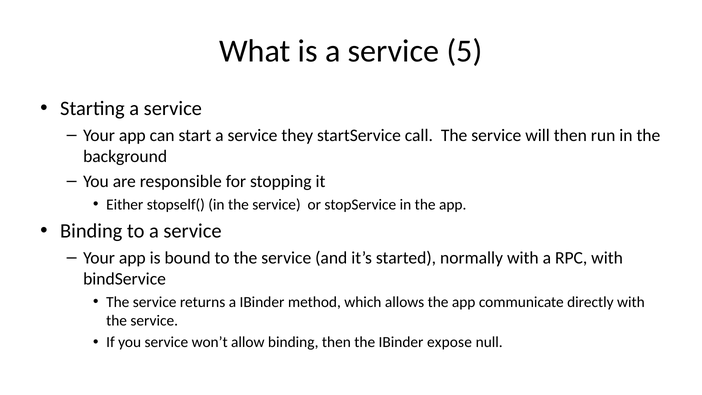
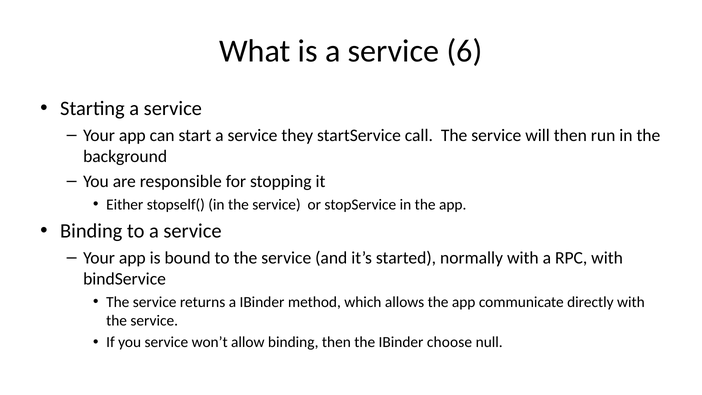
5: 5 -> 6 (464, 51)
expose: expose -> choose (449, 342)
